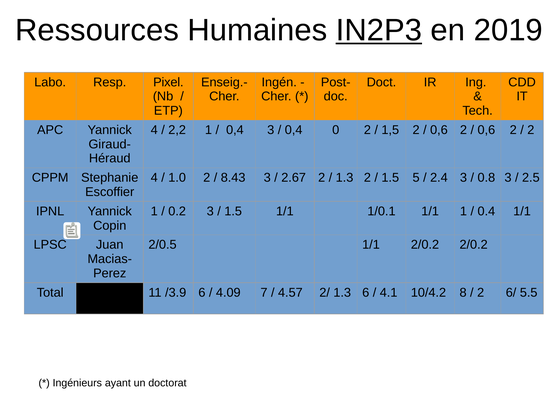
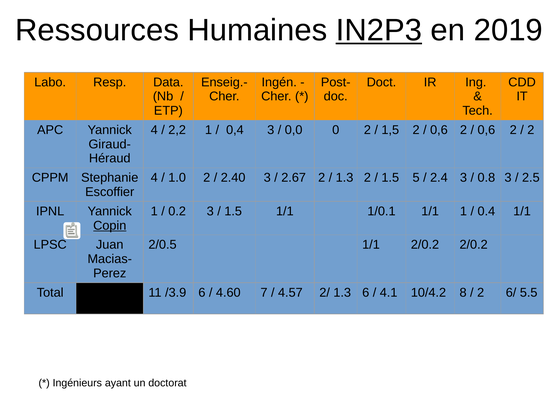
Pixel: Pixel -> Data (168, 82)
0,4: 0,4 -> 0,0 (294, 130)
8.43: 8.43 -> 2.40 (233, 178)
Copin underline: none -> present (110, 225)
4.09: 4.09 -> 4.60 (228, 293)
